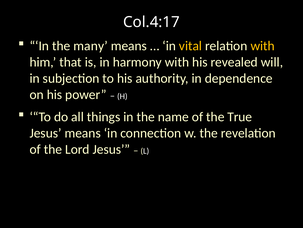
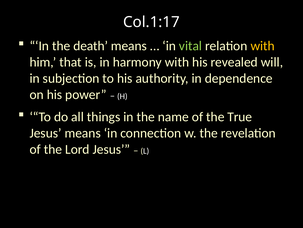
Col.4:17: Col.4:17 -> Col.1:17 (151, 22)
many: many -> death (91, 46)
vital colour: yellow -> light green (191, 46)
